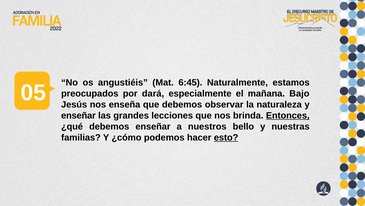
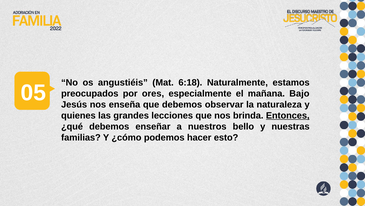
6:45: 6:45 -> 6:18 (190, 82)
dará: dará -> ores (153, 93)
enseñar: enseñar -> quienes (78, 115)
esto underline: present -> none (226, 137)
